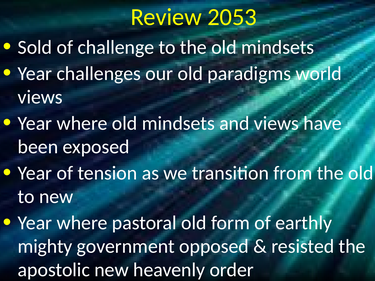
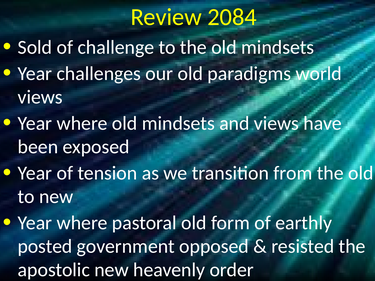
2053: 2053 -> 2084 (232, 17)
mighty: mighty -> posted (45, 247)
